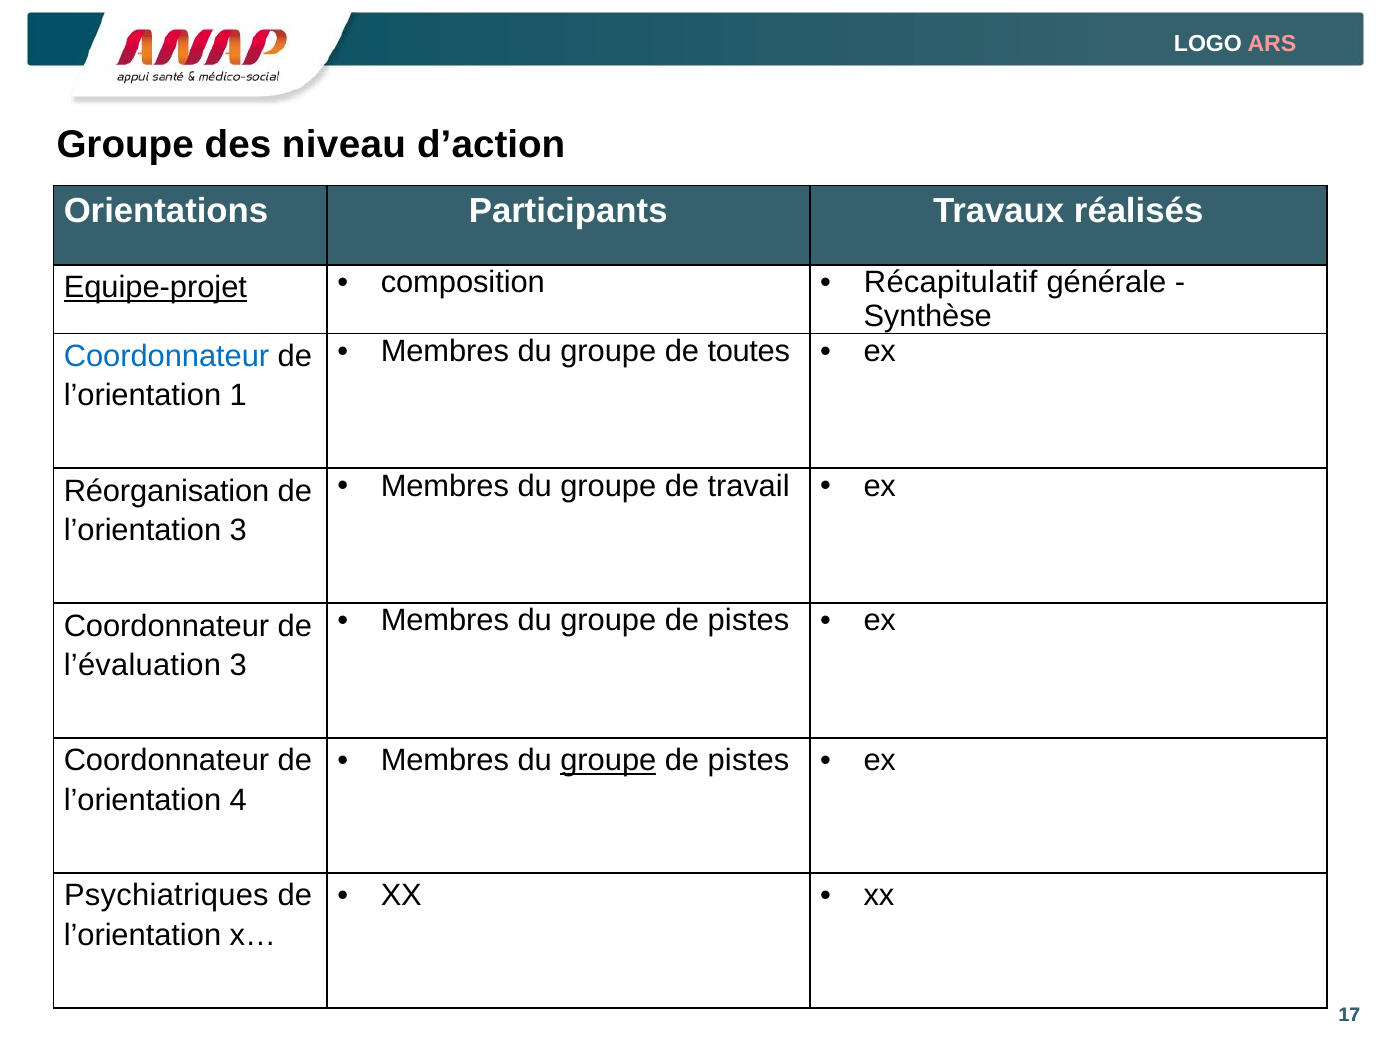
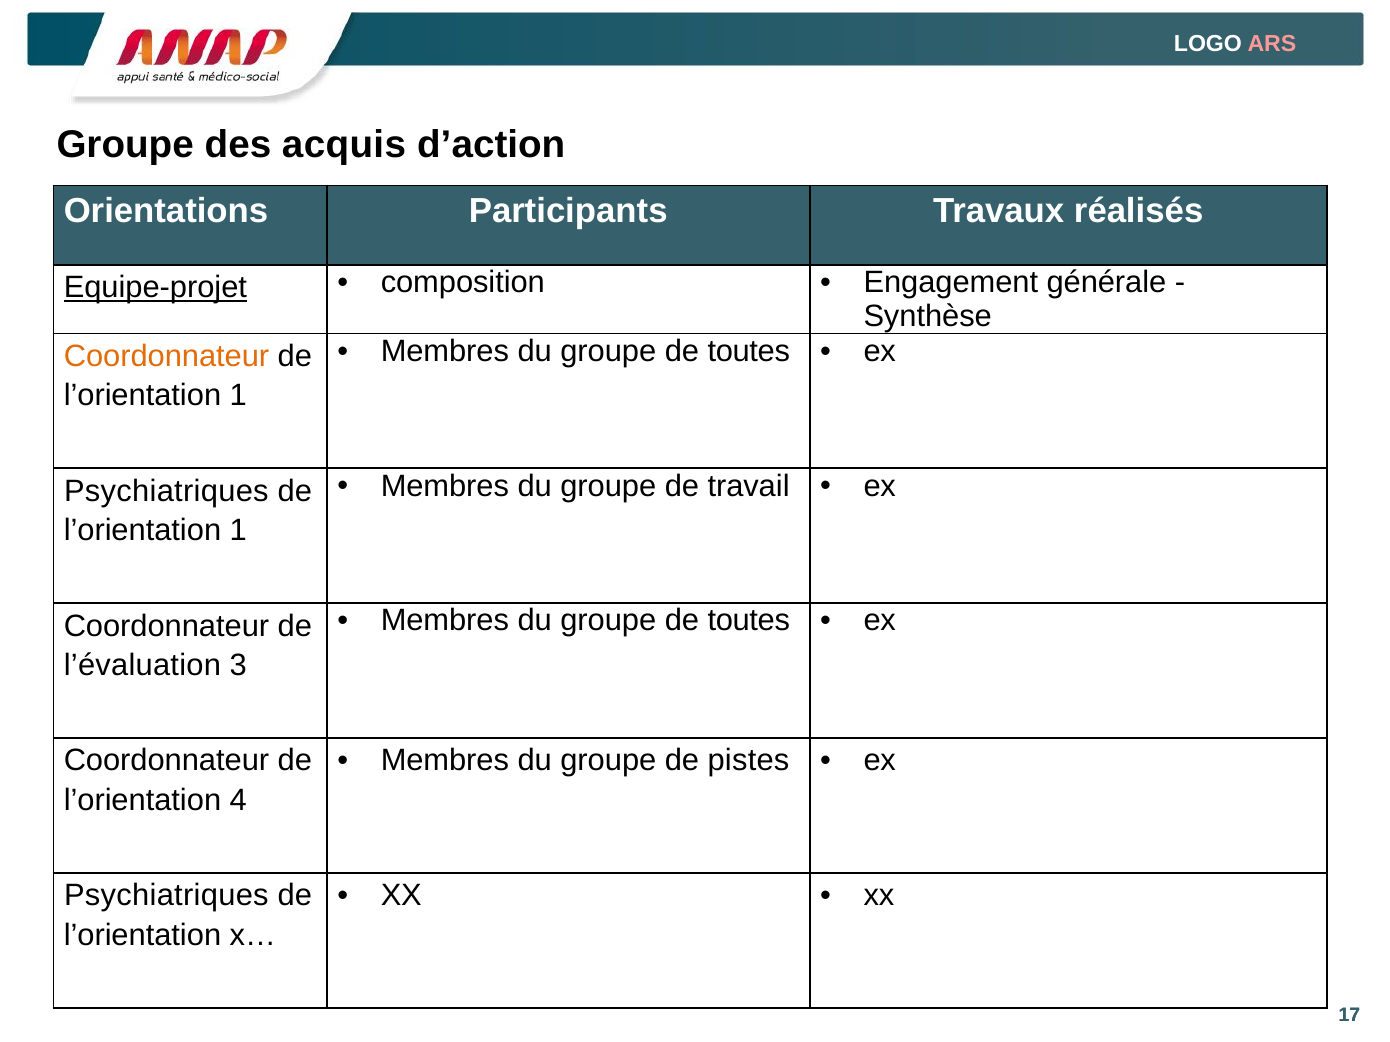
niveau: niveau -> acquis (344, 144)
Récapitulatif: Récapitulatif -> Engagement (951, 282)
Coordonnateur colour: blue -> orange (167, 356)
Réorganisation: Réorganisation -> Psychiatriques (166, 491)
3: 3 -> 1 (238, 531)
pistes: pistes -> toutes (749, 621)
groupe underline: present -> none (608, 761)
